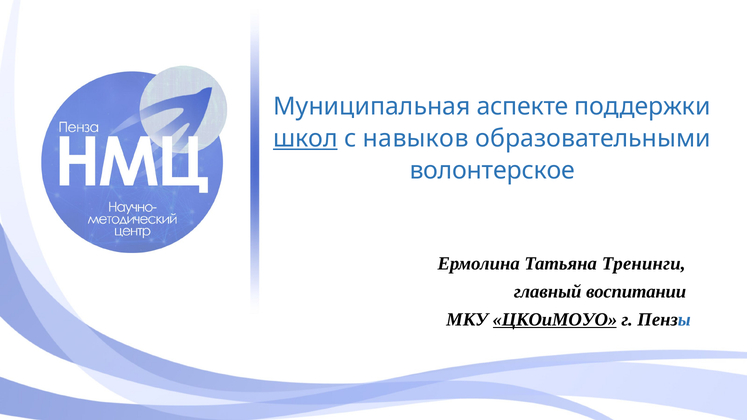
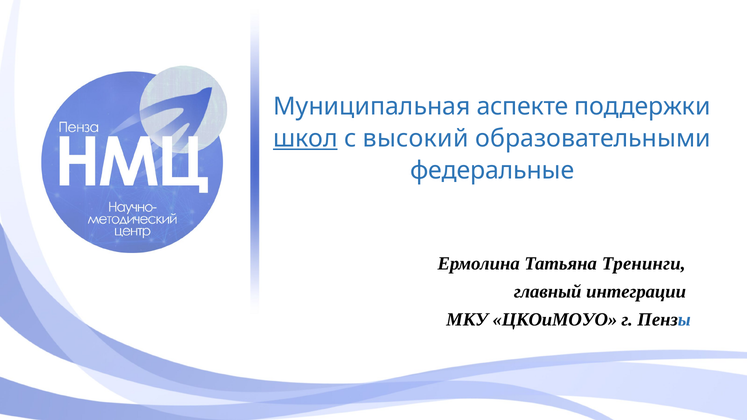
навыков: навыков -> высокий (416, 139)
волонтерское: волонтерское -> федеральные (492, 171)
воспитании: воспитании -> интеграции (636, 292)
ЦКОиМОУО underline: present -> none (555, 320)
